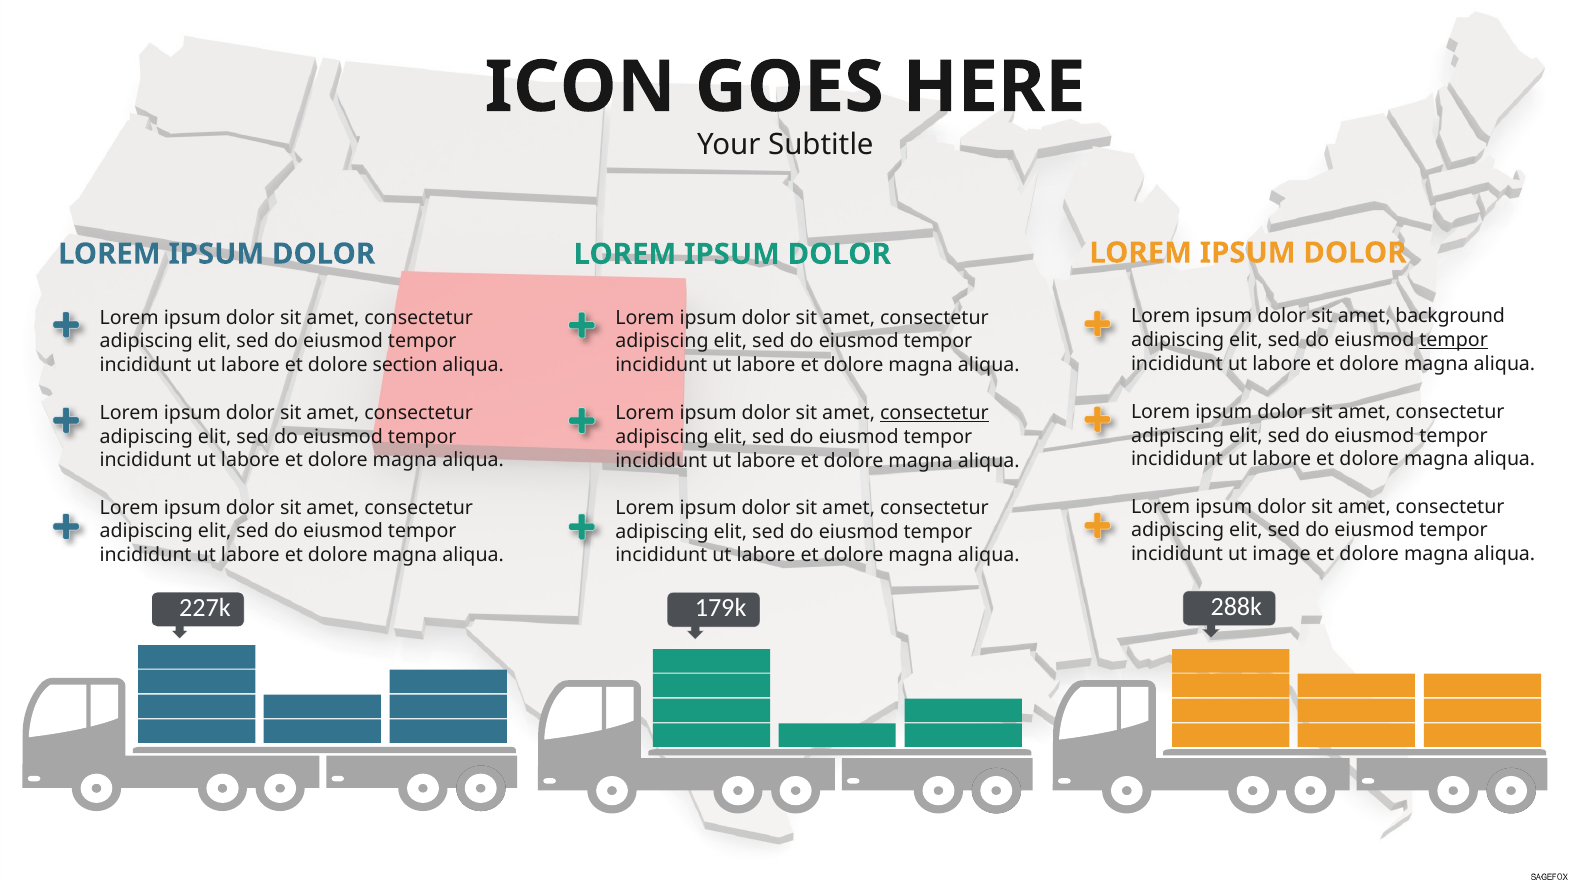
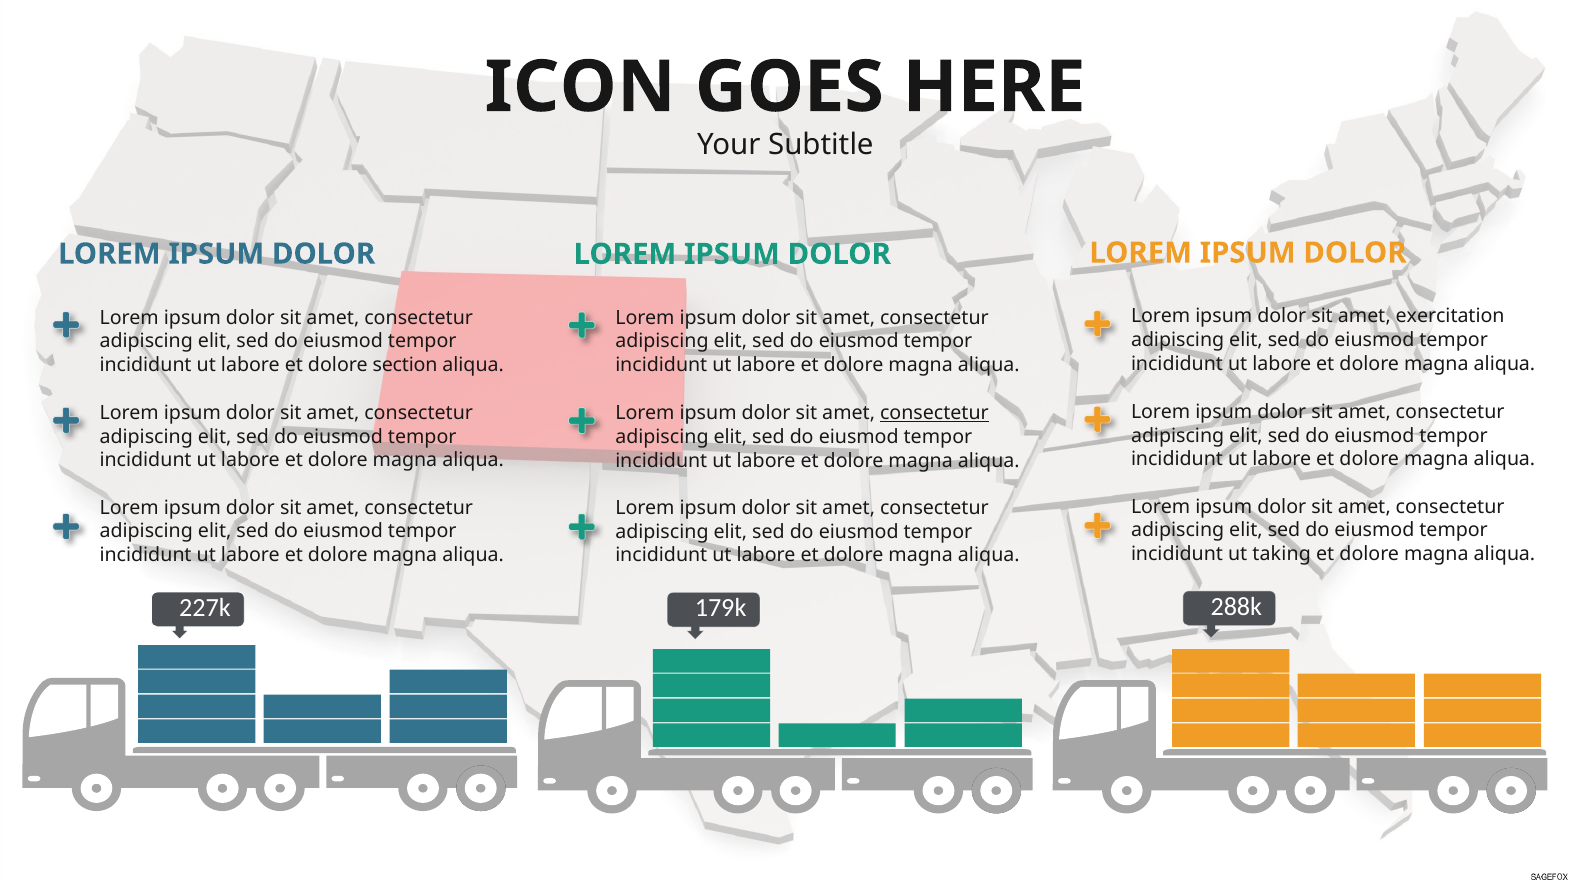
background: background -> exercitation (1450, 316)
tempor underline: present -> none (1454, 340)
image: image -> taking (1282, 554)
